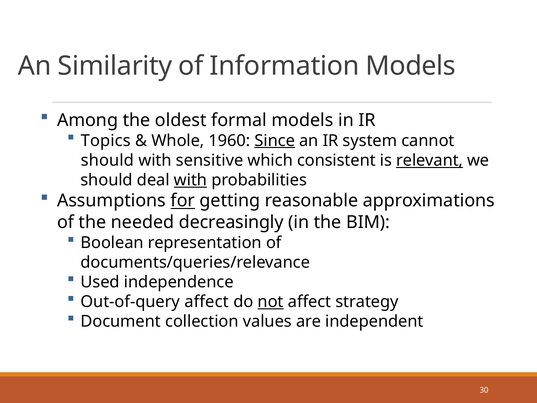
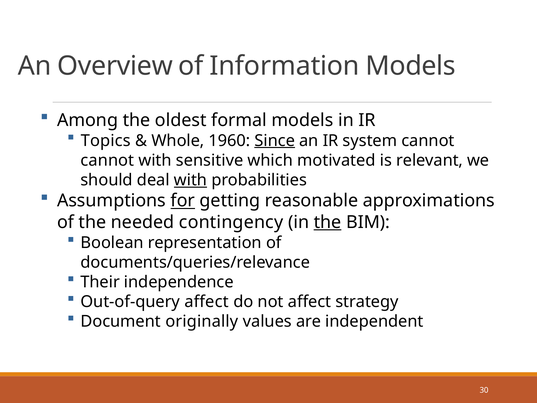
Similarity: Similarity -> Overview (115, 66)
should: should -> cannot (107, 160)
consistent: consistent -> motivated (336, 160)
relevant underline: present -> none (430, 160)
decreasingly: decreasingly -> contingency (231, 222)
the underline: none -> present (328, 222)
Used: Used -> Their (100, 282)
not underline: present -> none (271, 302)
collection: collection -> originally (202, 321)
